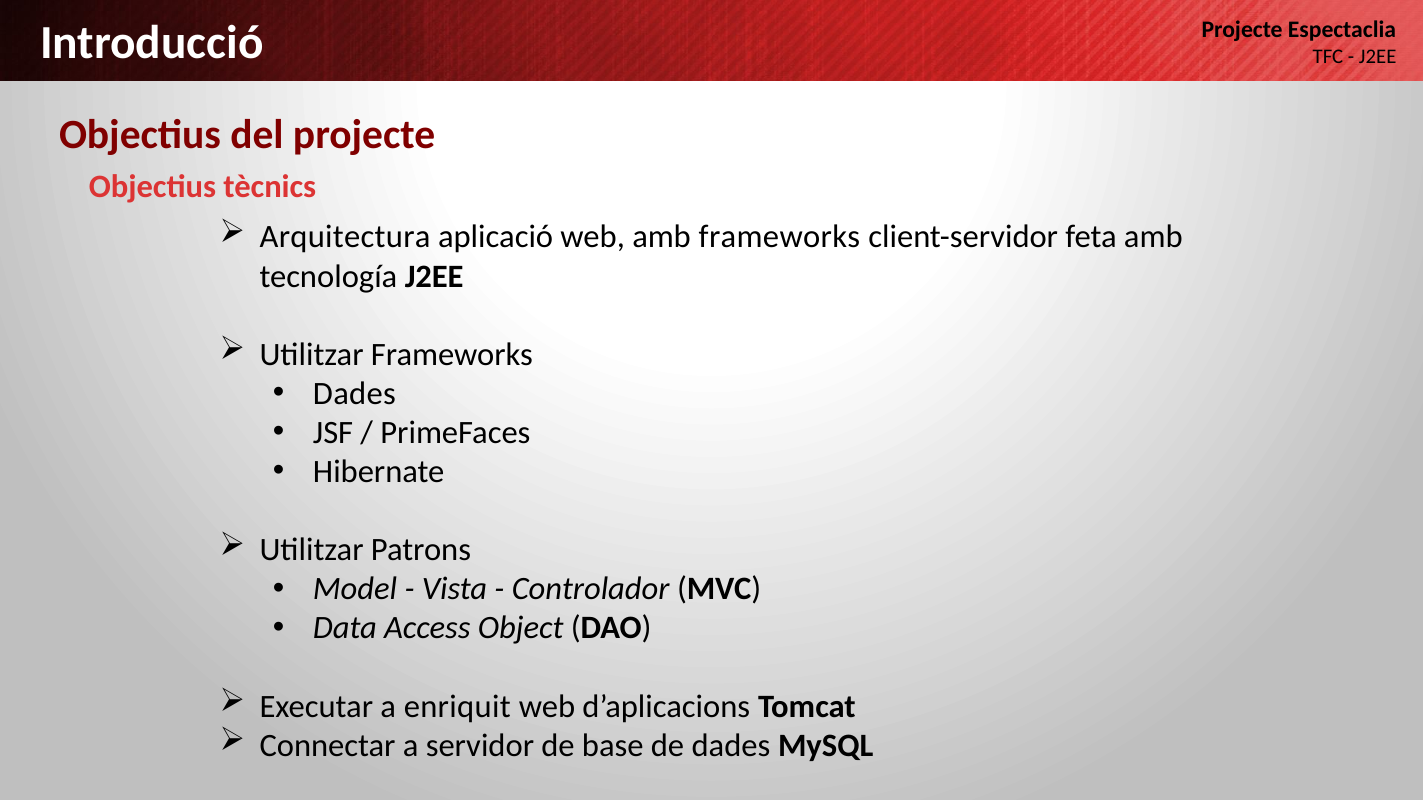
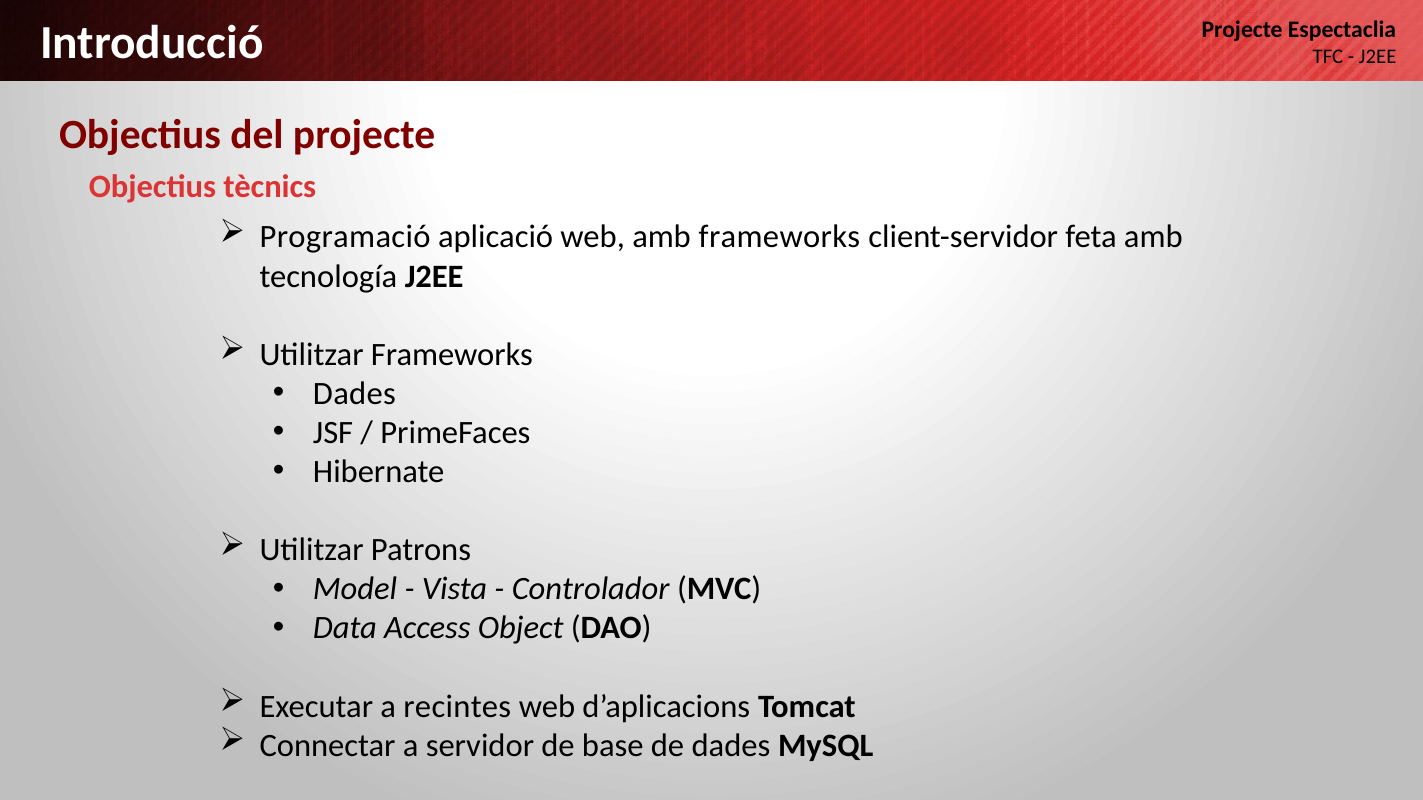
Arquitectura: Arquitectura -> Programació (345, 237)
enriquit: enriquit -> recintes (457, 707)
